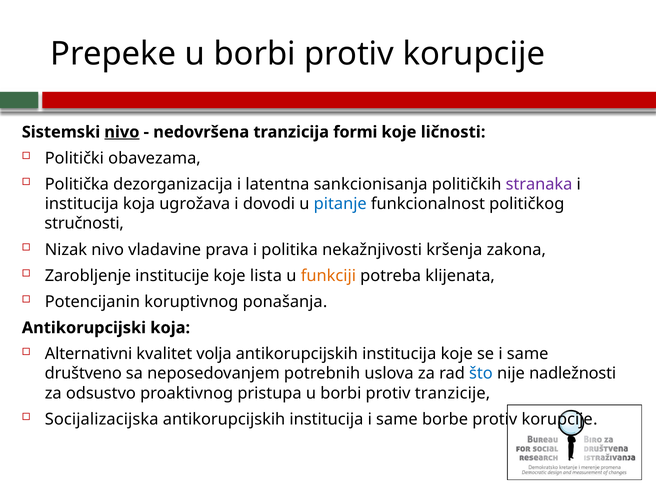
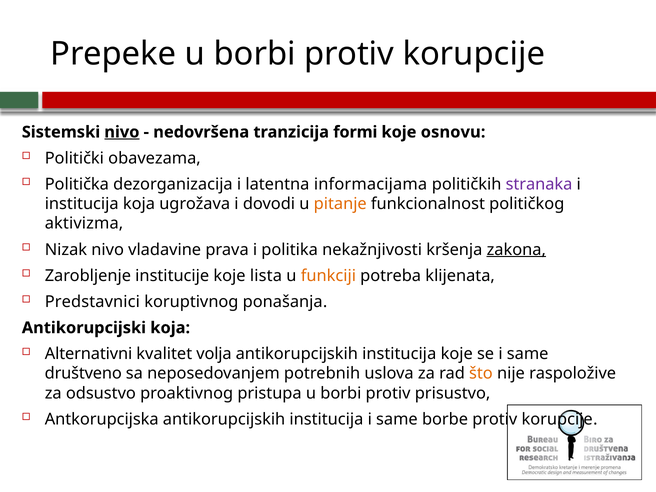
ličnosti: ličnosti -> osnovu (453, 132)
sankcionisanja: sankcionisanja -> informacijama (371, 184)
pitanje colour: blue -> orange (340, 204)
stručnosti: stručnosti -> aktivizma (84, 224)
zakona underline: none -> present (516, 250)
Potencijanin: Potencijanin -> Predstavnici (92, 302)
što colour: blue -> orange (481, 374)
nadležnosti: nadležnosti -> raspoložive (573, 374)
tranzicije: tranzicije -> prisustvo (453, 393)
Socijalizacijska: Socijalizacijska -> Antkorupcijska (102, 419)
